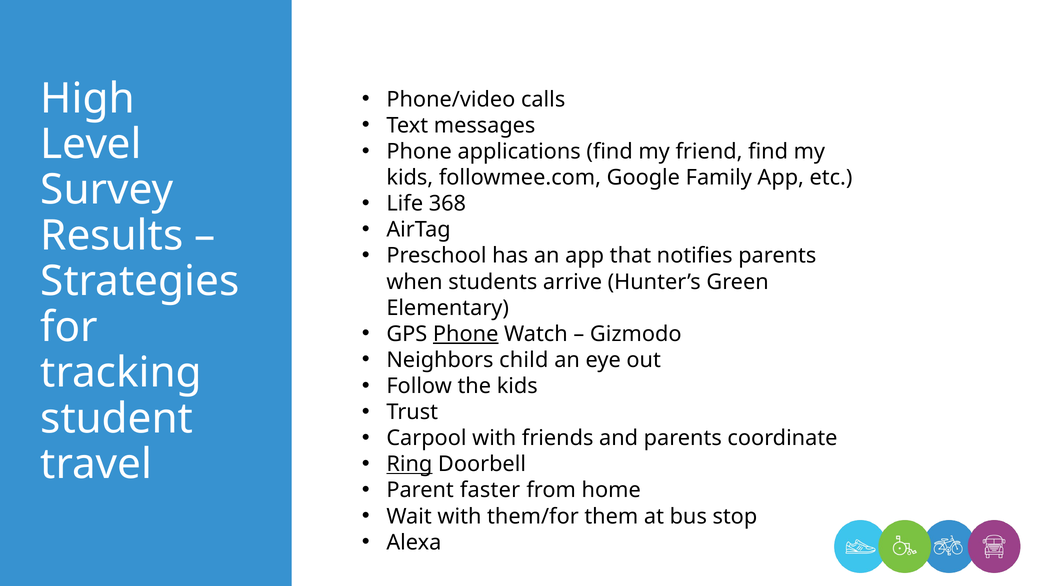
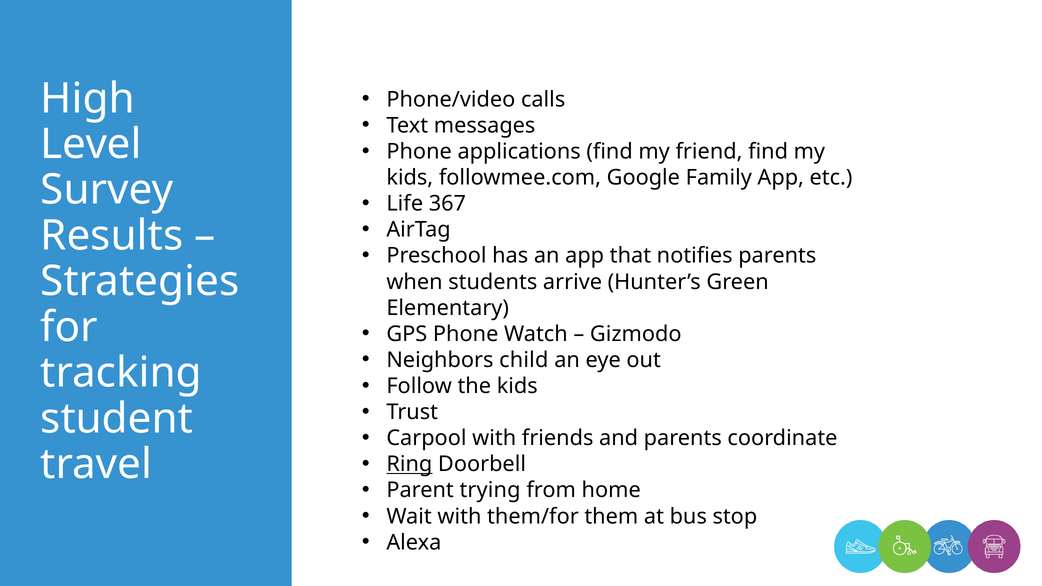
368: 368 -> 367 (447, 204)
Phone underline: present -> none (466, 334)
faster: faster -> trying (490, 490)
